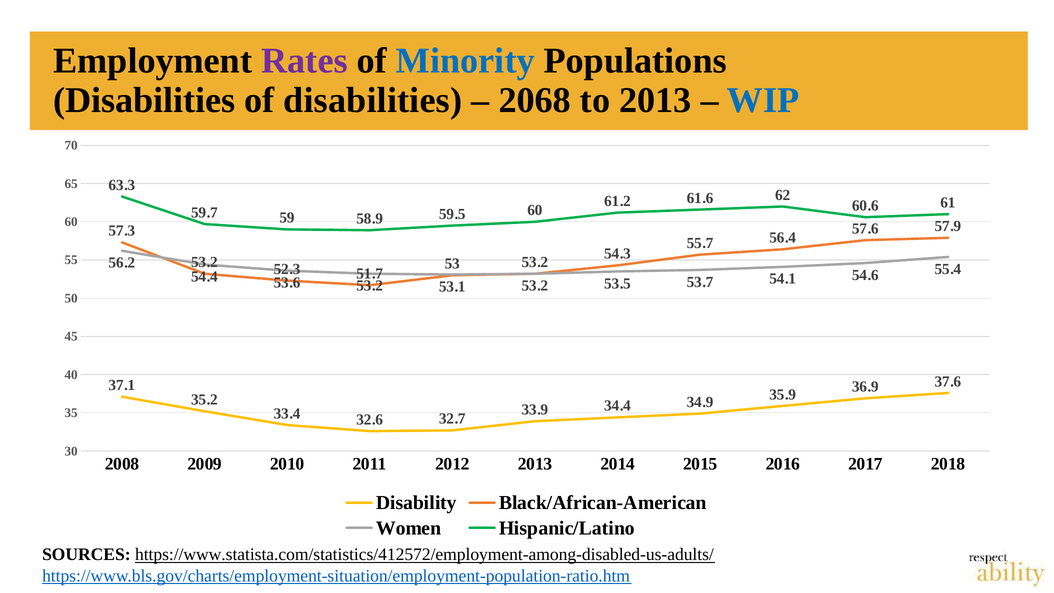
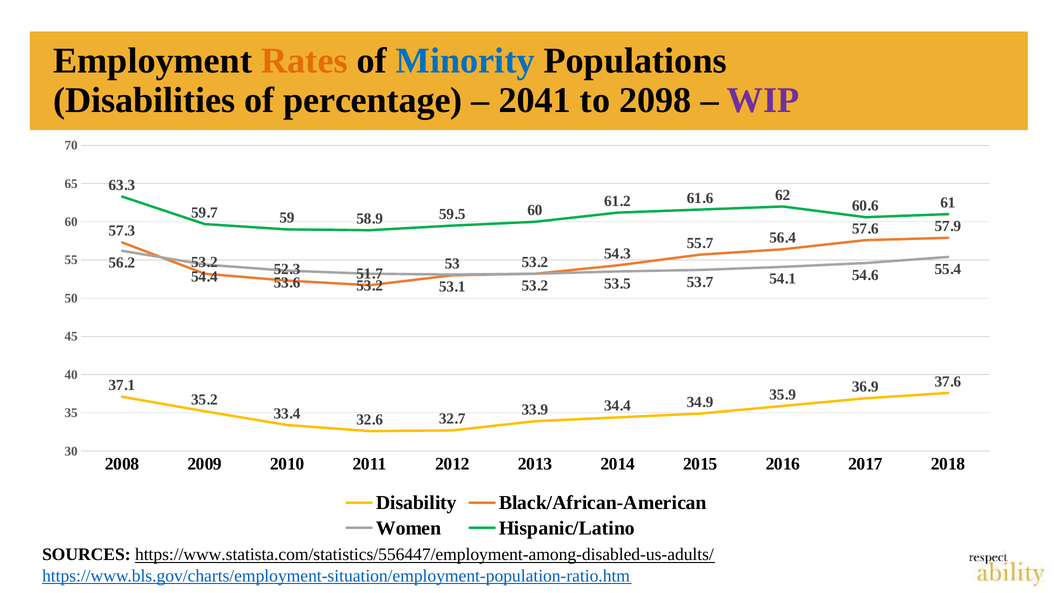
Rates colour: purple -> orange (304, 61)
of disabilities: disabilities -> percentage (373, 100)
2068: 2068 -> 2041 (535, 100)
to 2013: 2013 -> 2098 (655, 100)
WIP colour: blue -> purple (763, 100)
https://www.statista.com/statistics/412572/employment-among-disabled-us-adults/: https://www.statista.com/statistics/412572/employment-among-disabled-us-adults/ -> https://www.statista.com/statistics/556447/employment-among-disabled-us-adults/ (424, 555)
